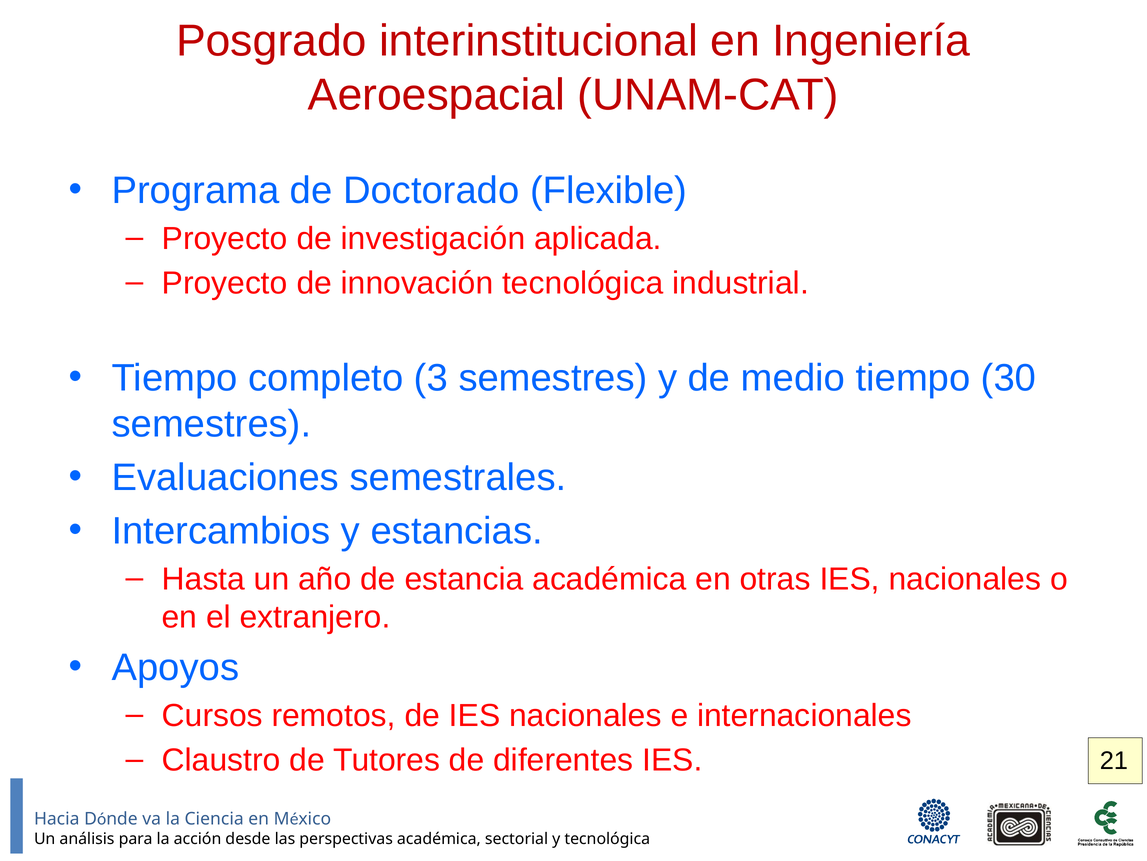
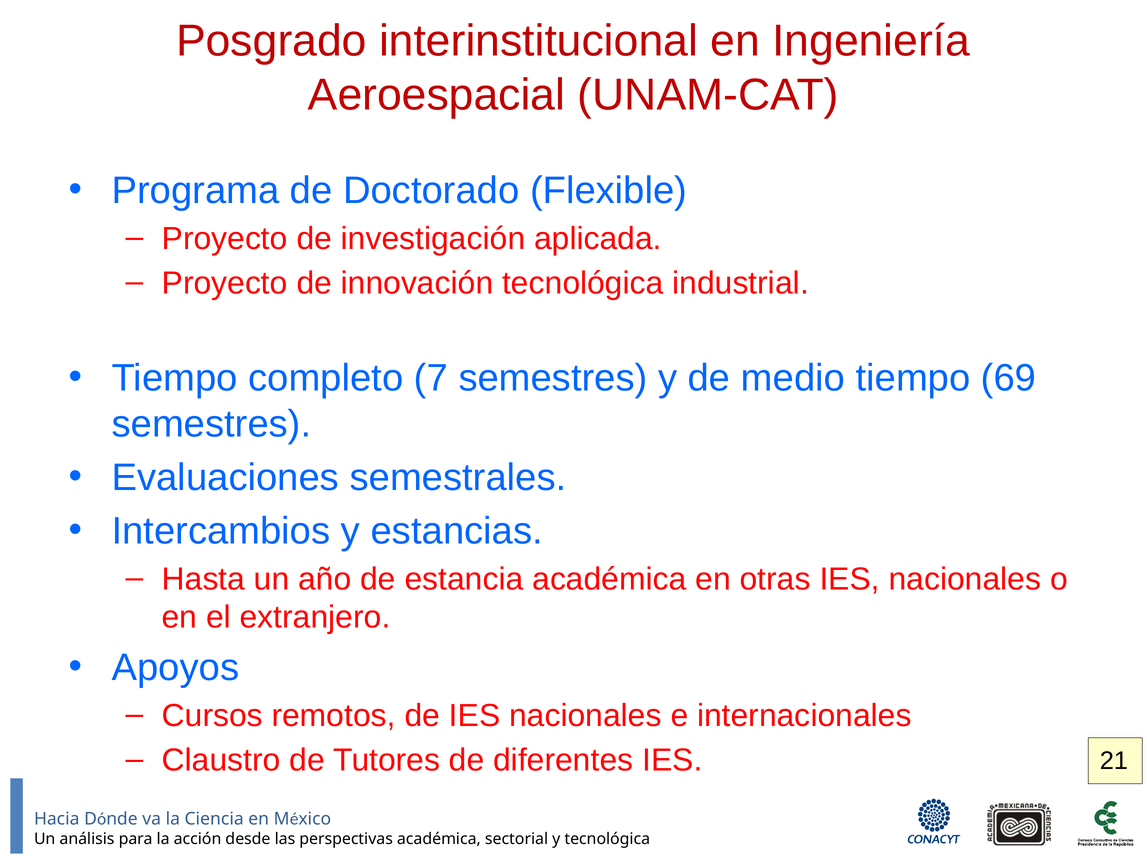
3: 3 -> 7 (431, 378)
30: 30 -> 69 (1009, 378)
